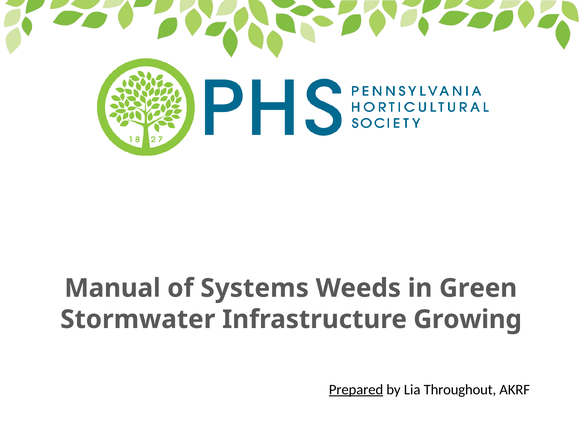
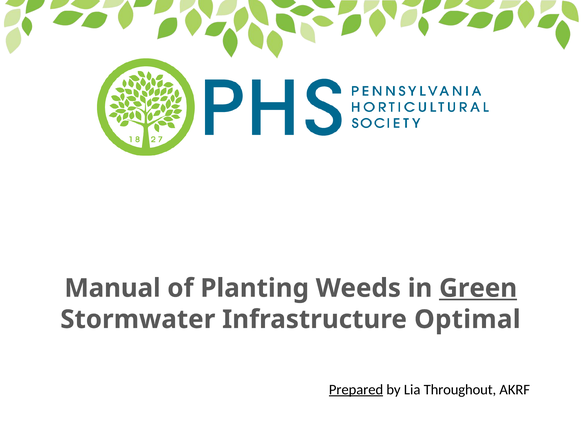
Systems: Systems -> Planting (255, 288)
Green underline: none -> present (478, 288)
Growing: Growing -> Optimal (467, 319)
